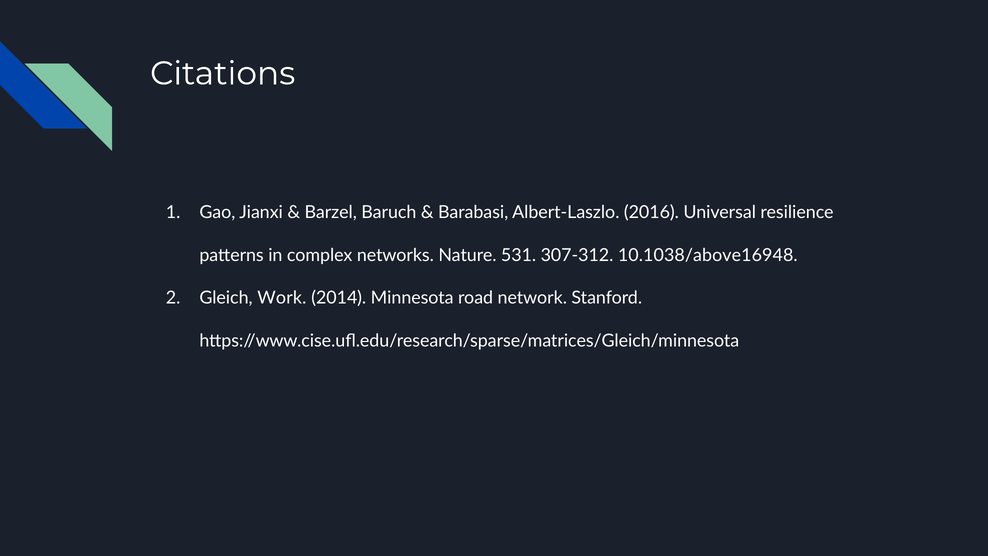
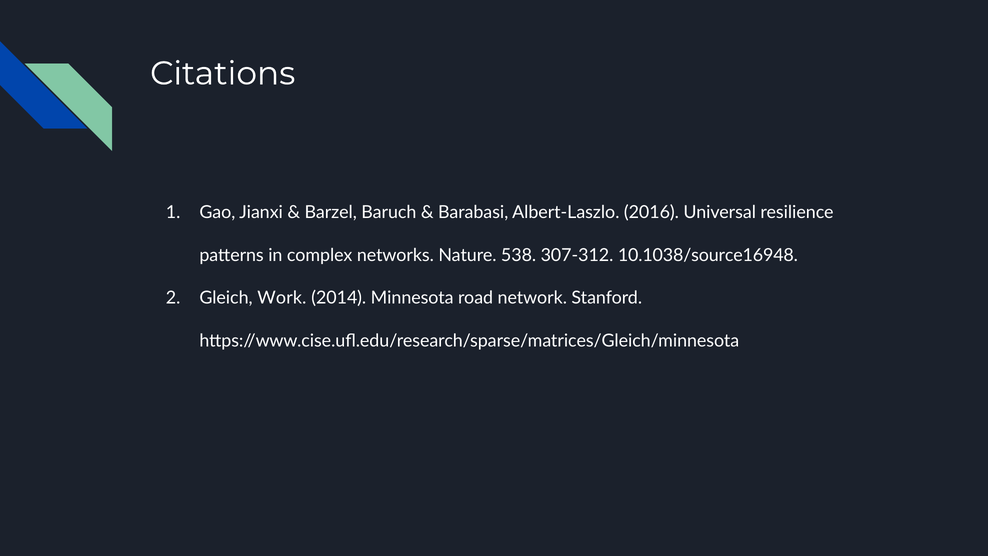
531: 531 -> 538 (519, 255)
10.1038/above16948: 10.1038/above16948 -> 10.1038/source16948 (708, 255)
